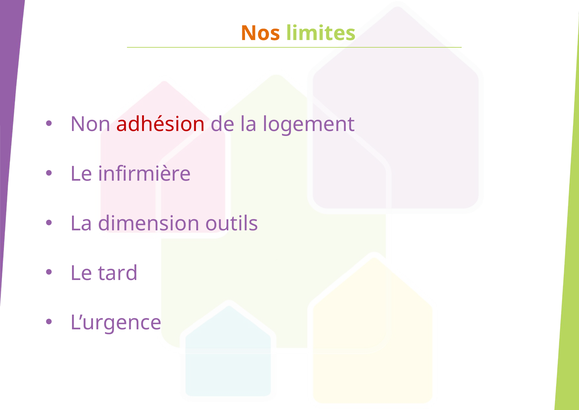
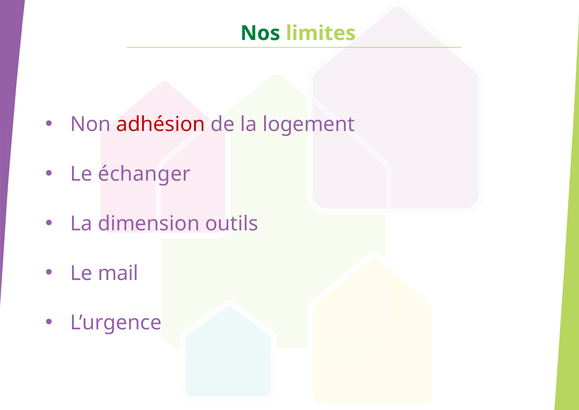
Nos colour: orange -> green (260, 33)
infirmière: infirmière -> échanger (144, 174)
tard: tard -> mail (118, 273)
